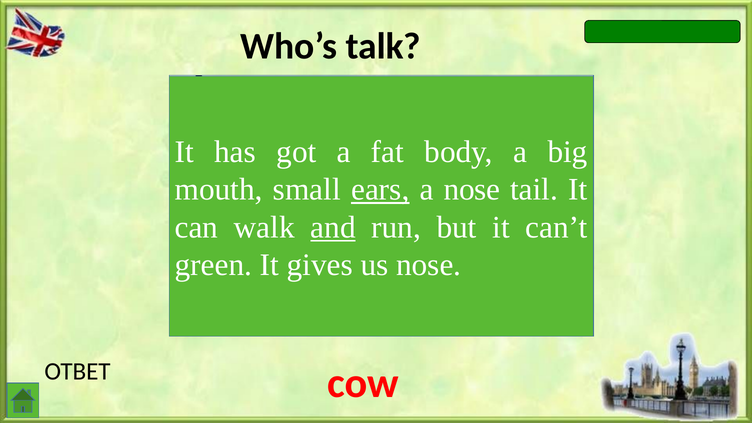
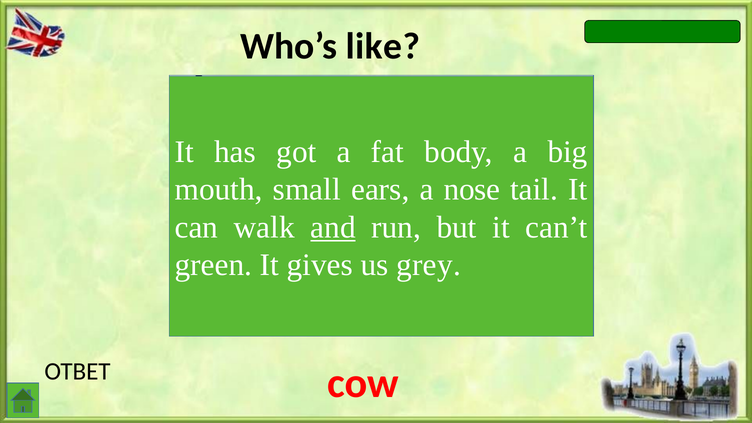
talk: talk -> like (383, 46)
ears underline: present -> none (380, 190)
us nose: nose -> grey (429, 265)
